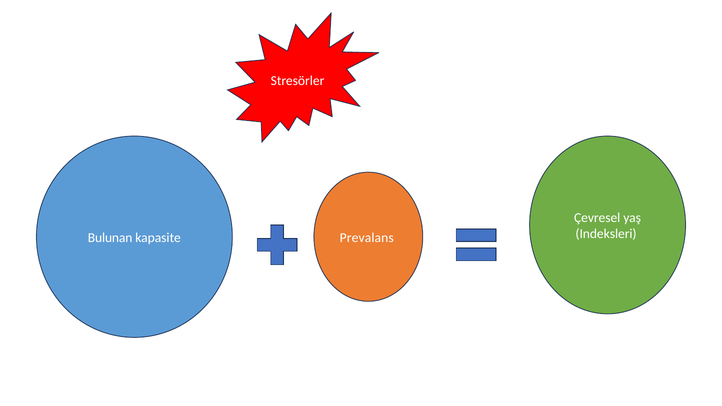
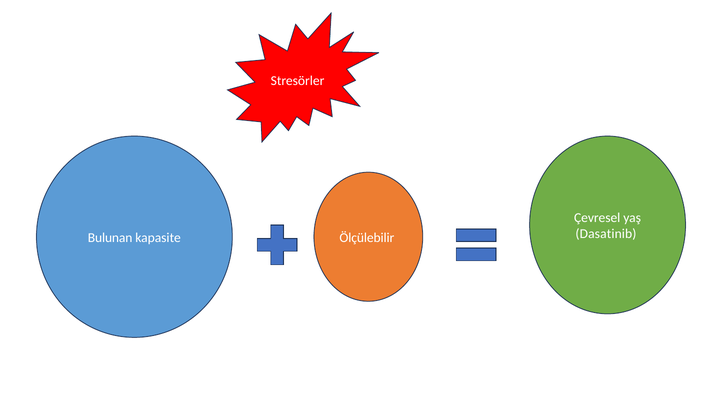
Indeksleri: Indeksleri -> Dasatinib (606, 234)
Prevalans: Prevalans -> Ölçülebilir (367, 238)
